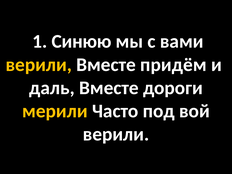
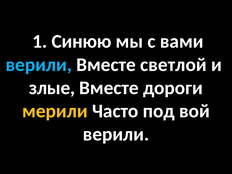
верили colour: yellow -> light blue (39, 65)
придём: придём -> светлой (173, 65)
даль: даль -> злые (52, 88)
